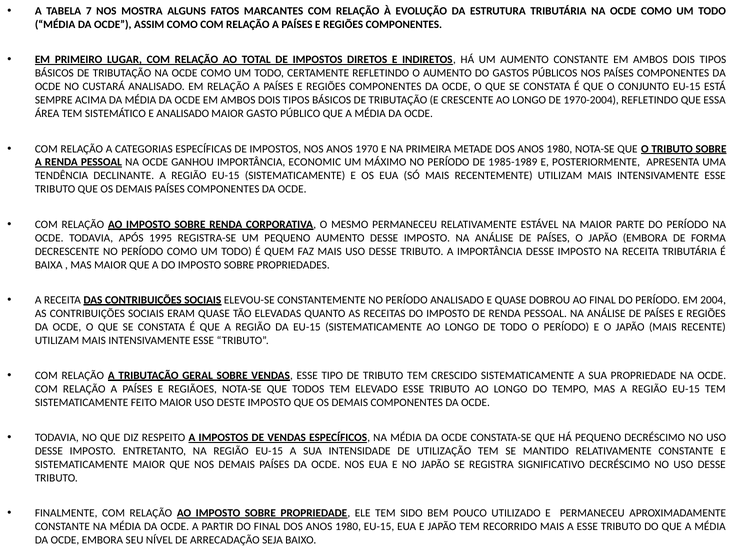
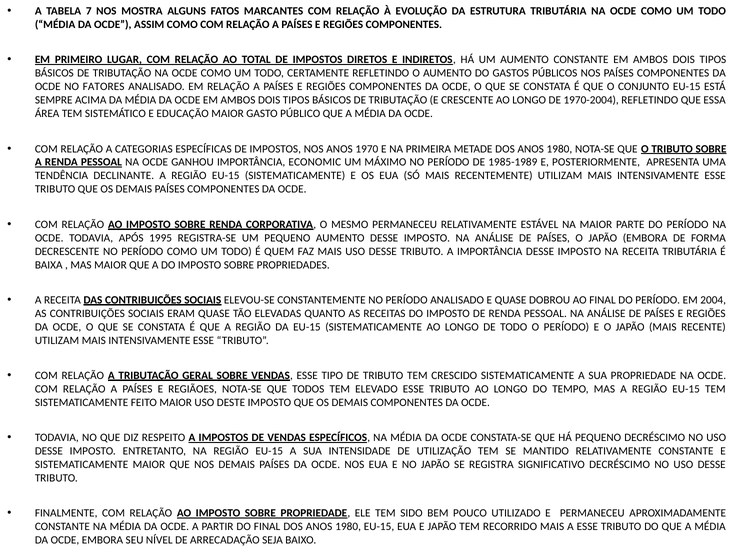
CUSTARÁ: CUSTARÁ -> FATORES (104, 87)
E ANALISADO: ANALISADO -> EDUCAÇÃO (183, 114)
